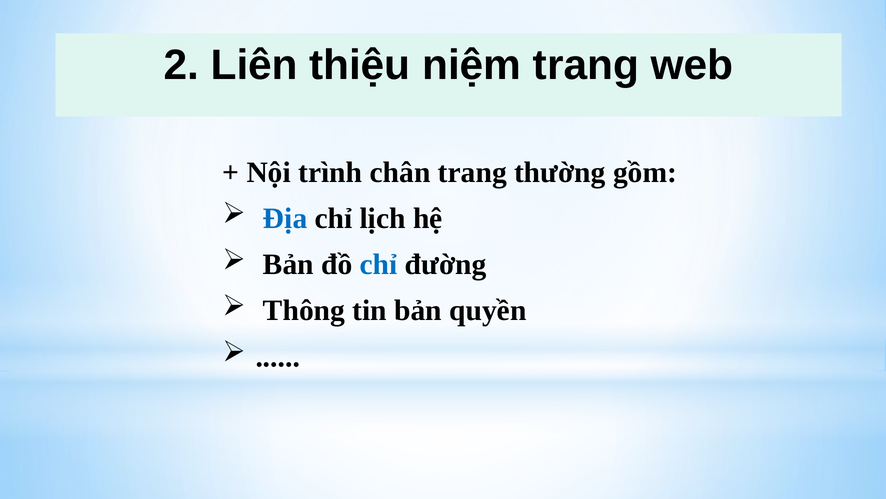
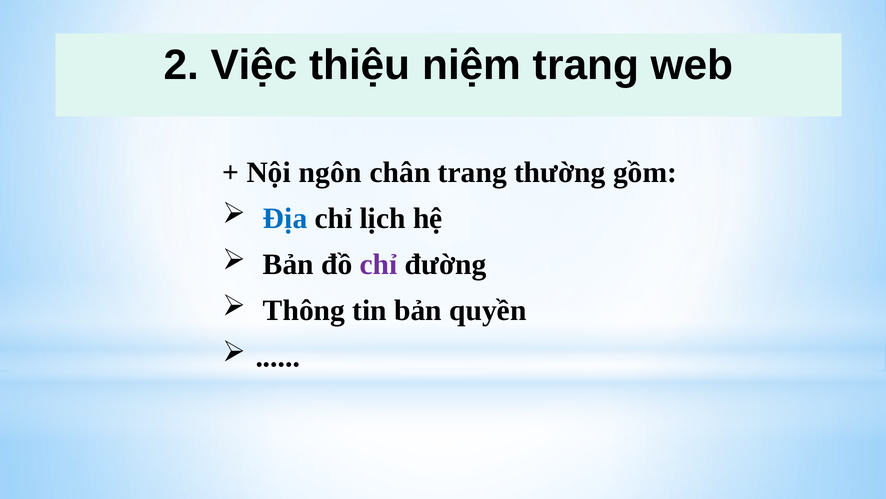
Liên: Liên -> Việc (254, 65)
trình: trình -> ngôn (330, 172)
chỉ colour: blue -> purple (379, 264)
